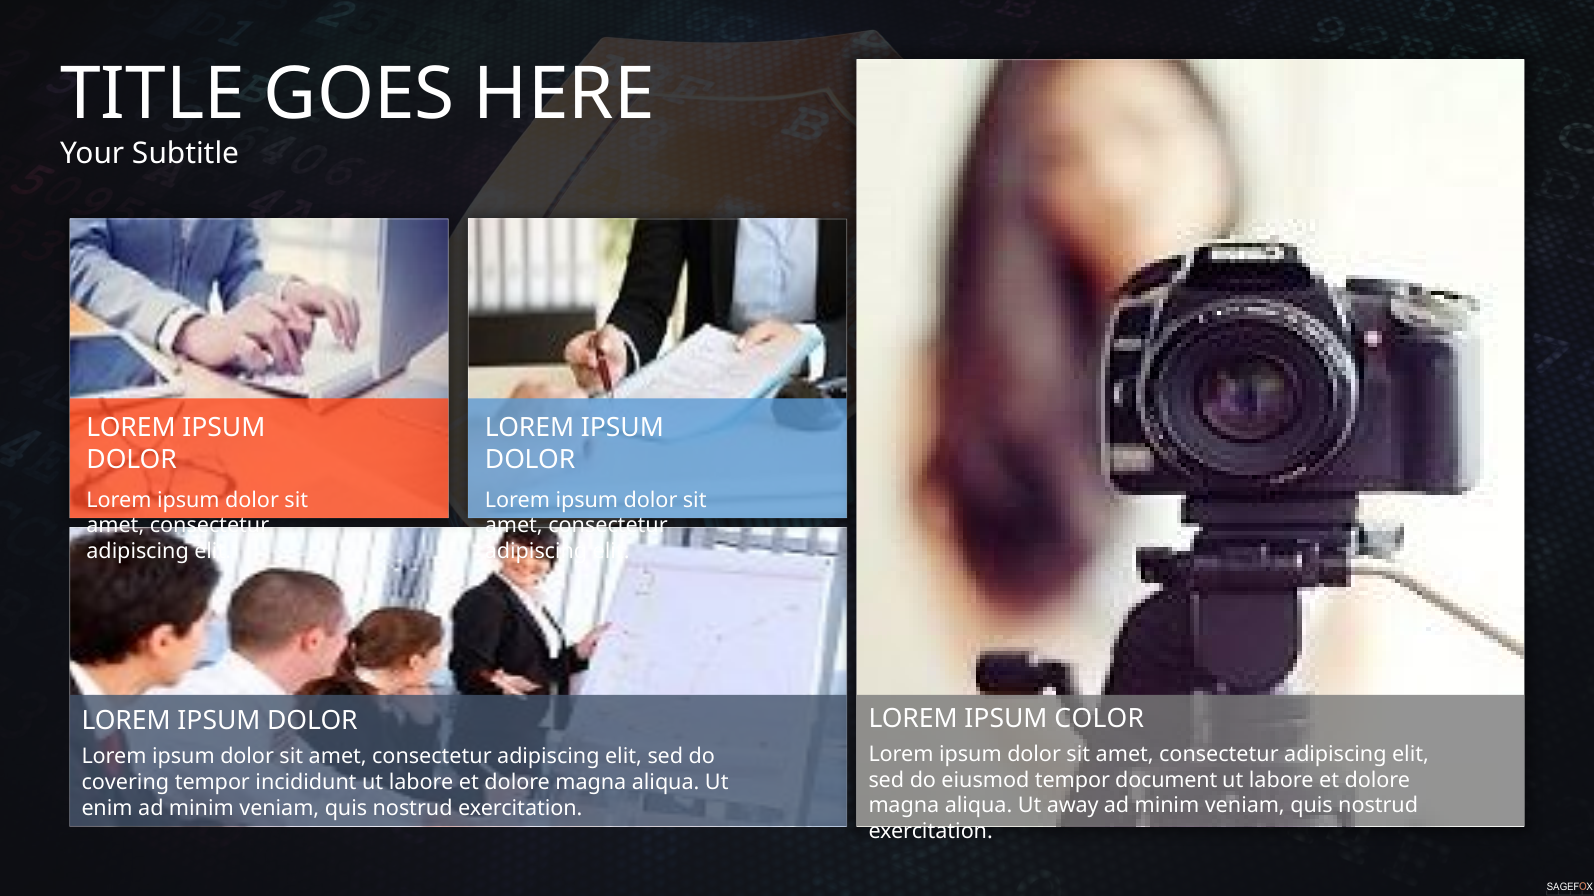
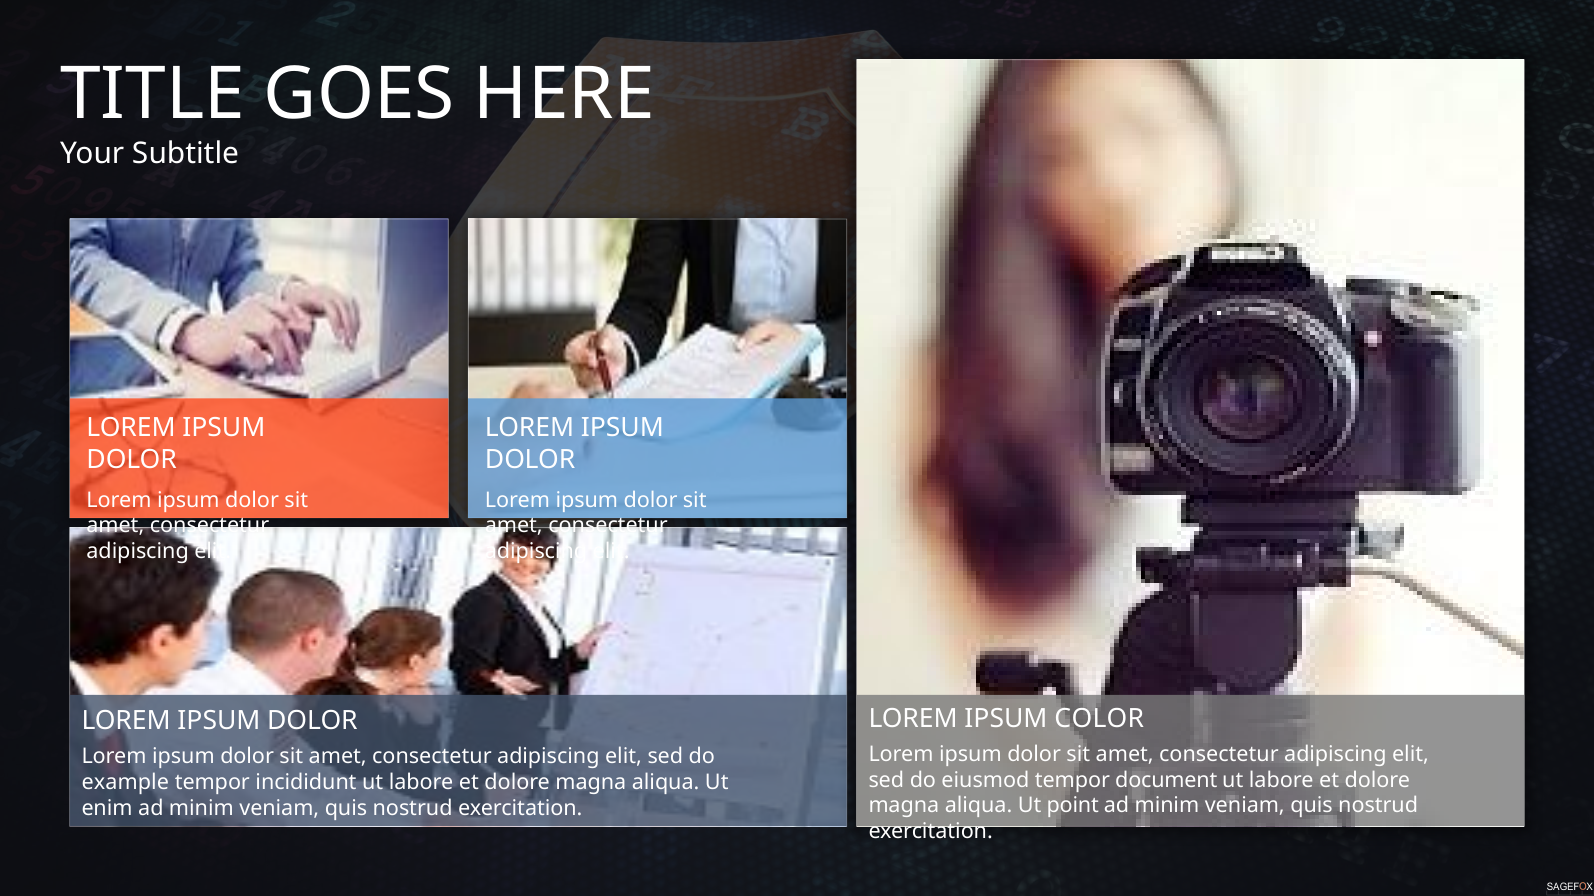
covering: covering -> example (125, 783)
away: away -> point (1073, 806)
